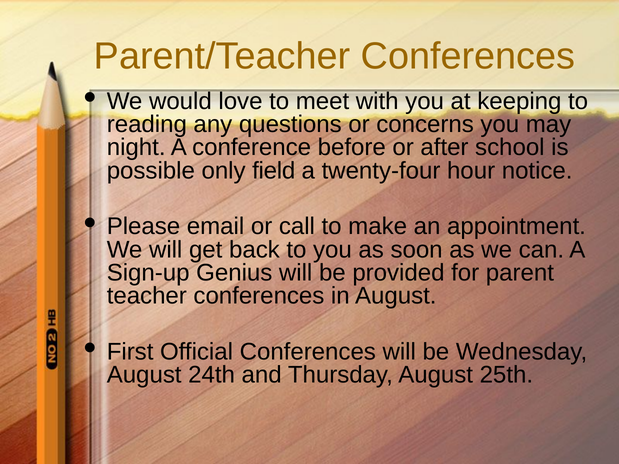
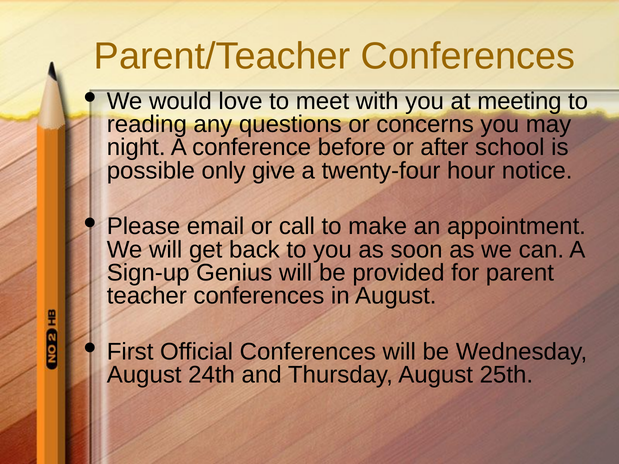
keeping: keeping -> meeting (519, 101)
field: field -> give (274, 171)
